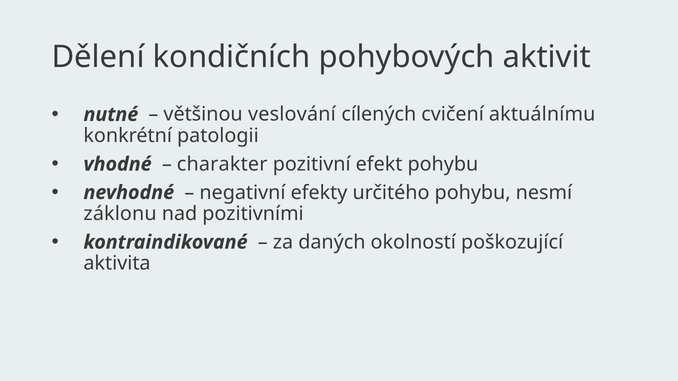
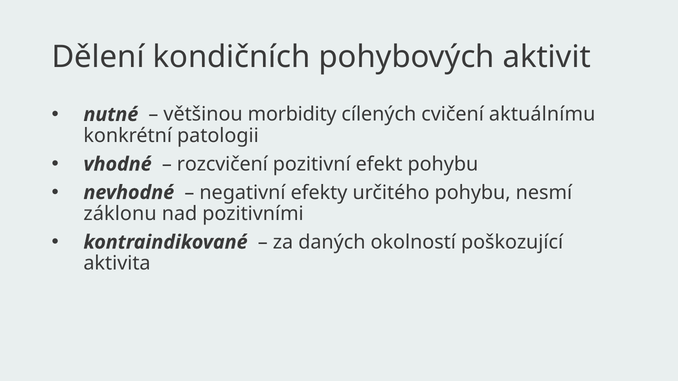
veslování: veslování -> morbidity (292, 115)
charakter: charakter -> rozcvičení (222, 164)
